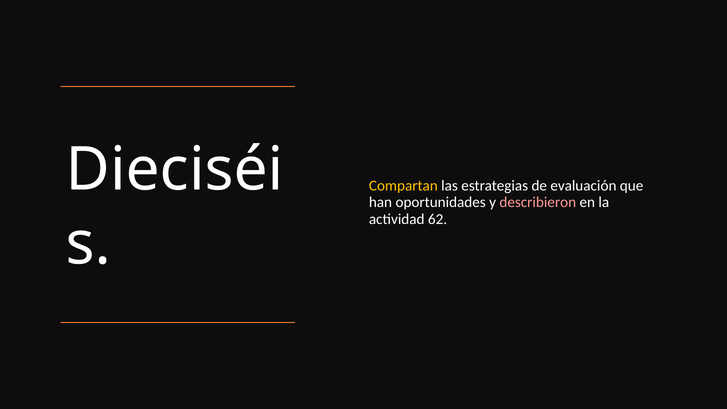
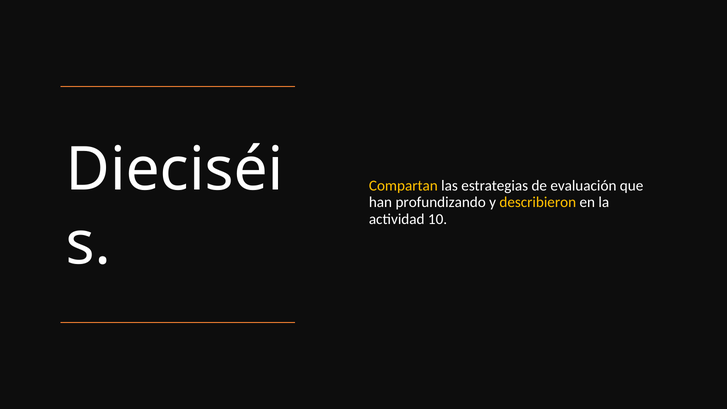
oportunidades: oportunidades -> profundizando (441, 202)
describieron colour: pink -> yellow (538, 202)
62: 62 -> 10 (438, 219)
